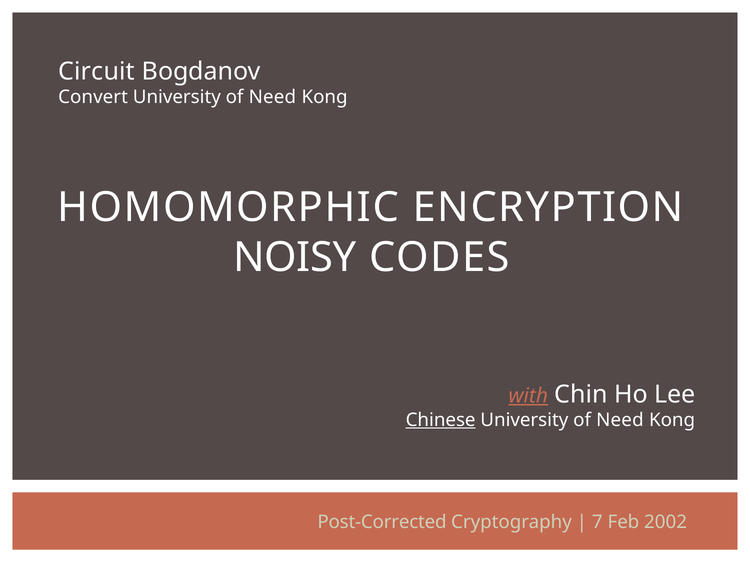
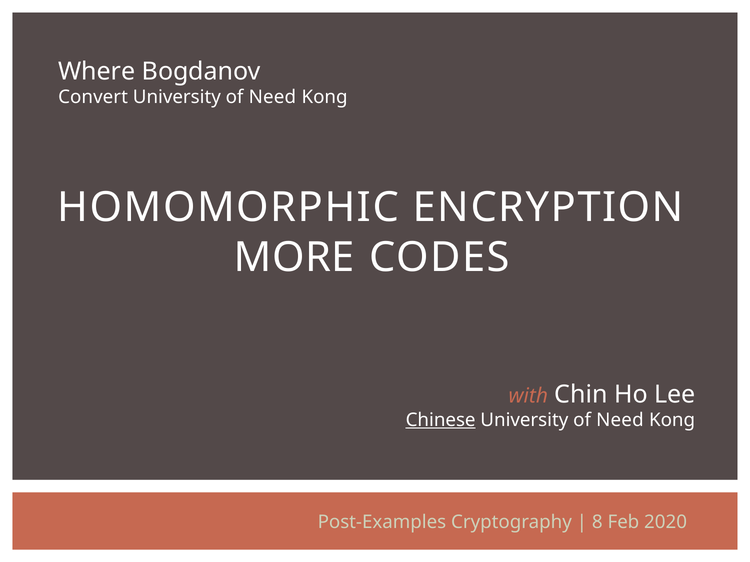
Circuit: Circuit -> Where (97, 71)
NOISY: NOISY -> MORE (294, 258)
with underline: present -> none (528, 396)
Post-Corrected: Post-Corrected -> Post-Examples (382, 523)
7: 7 -> 8 (597, 523)
2002: 2002 -> 2020 (666, 523)
